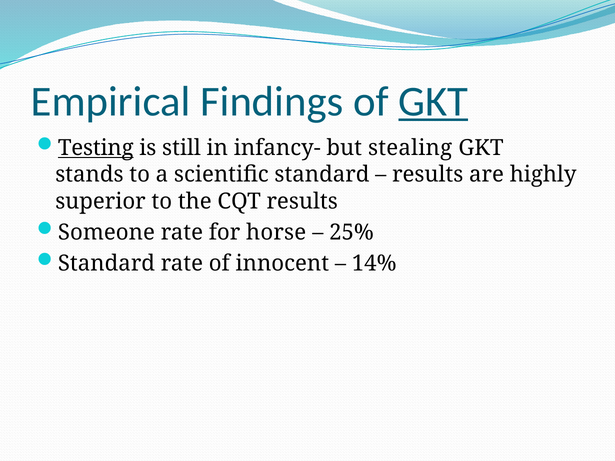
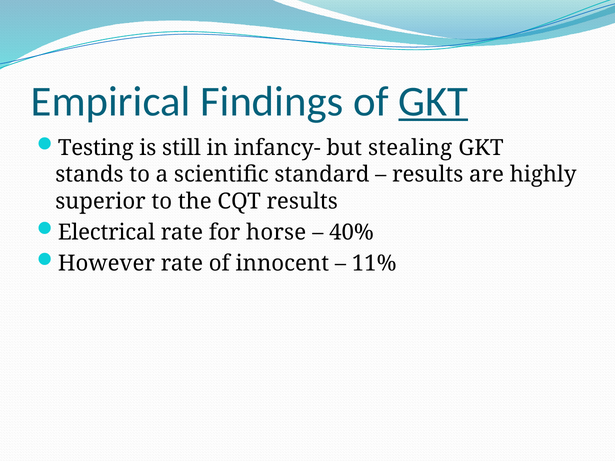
Testing underline: present -> none (96, 148)
Someone: Someone -> Electrical (107, 232)
25%: 25% -> 40% (351, 232)
Standard: Standard -> However (106, 263)
14%: 14% -> 11% (374, 263)
